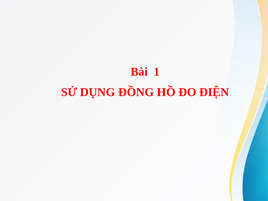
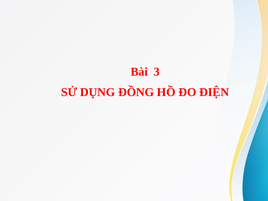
1: 1 -> 3 (157, 72)
